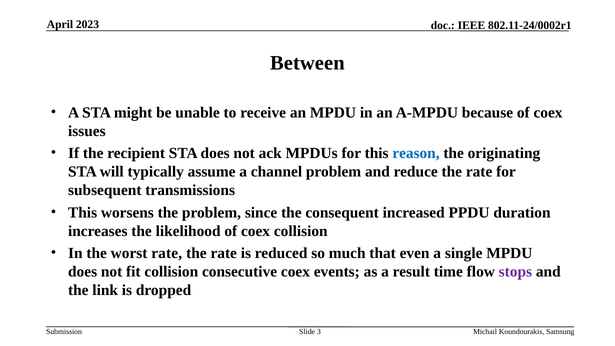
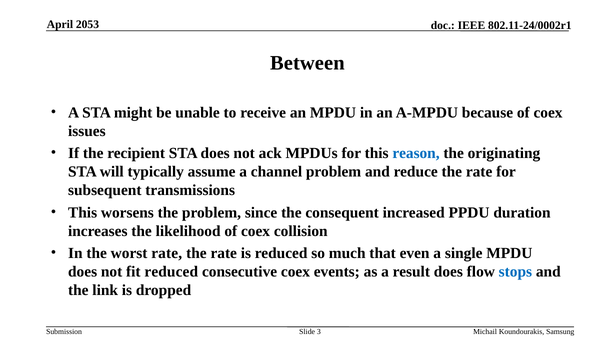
2023: 2023 -> 2053 (87, 24)
fit collision: collision -> reduced (171, 272)
result time: time -> does (448, 272)
stops colour: purple -> blue (515, 272)
